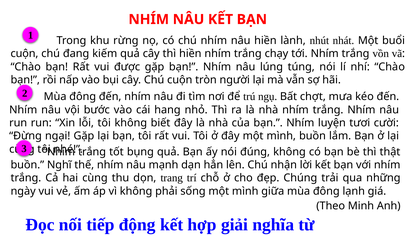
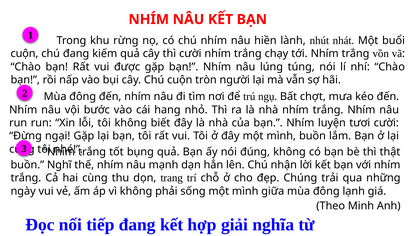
thì hiền: hiền -> cười (190, 54)
tiếp động: động -> đang (137, 225)
